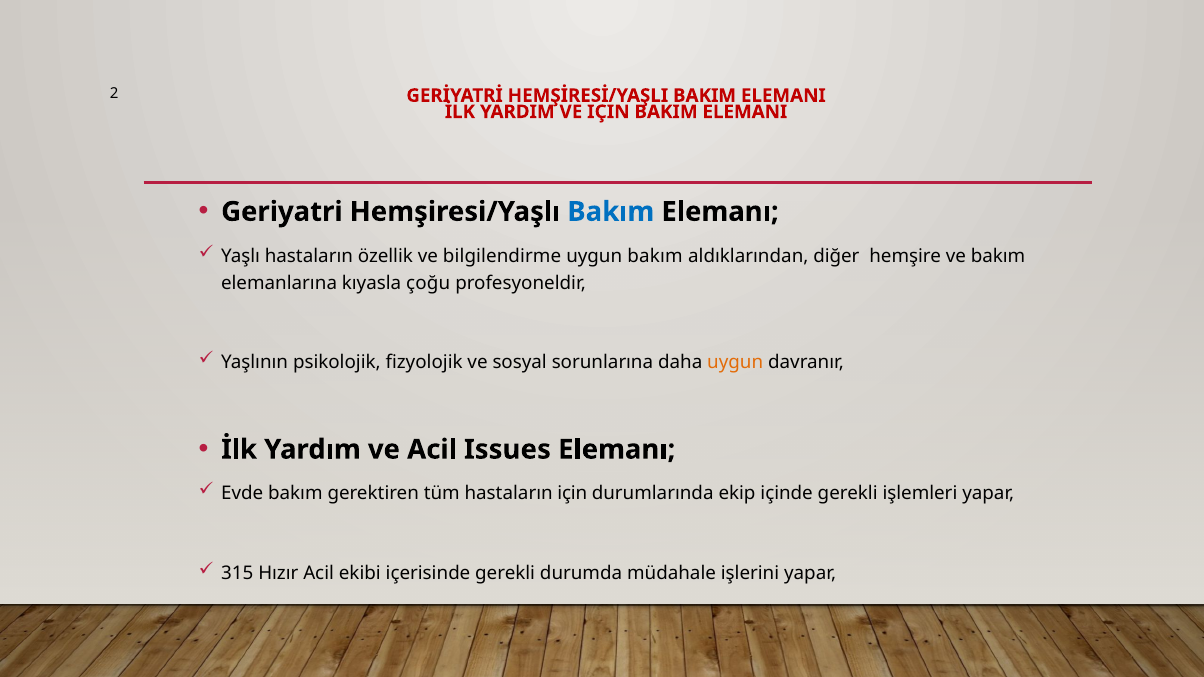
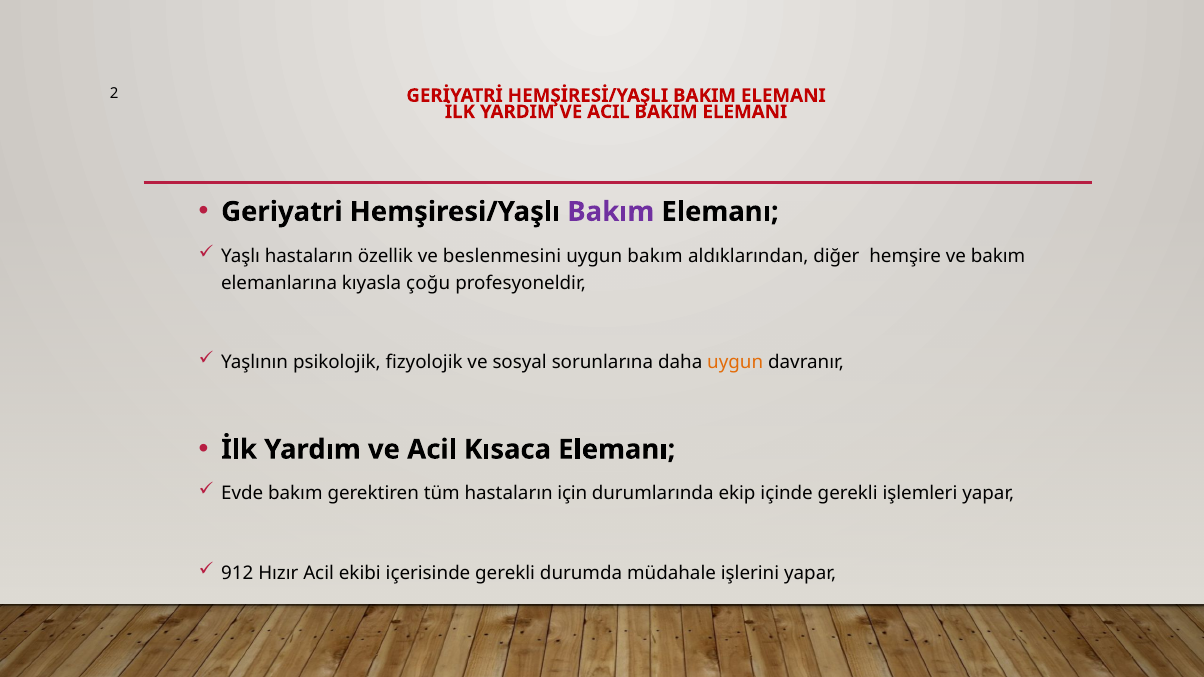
YARDIM VE IÇIN: IÇIN -> ACIL (608, 112)
Bakım colour: blue -> purple (611, 212)
bilgilendirme: bilgilendirme -> beslenmesini (502, 256)
Issues: Issues -> Kısaca (508, 450)
315: 315 -> 912 (237, 573)
